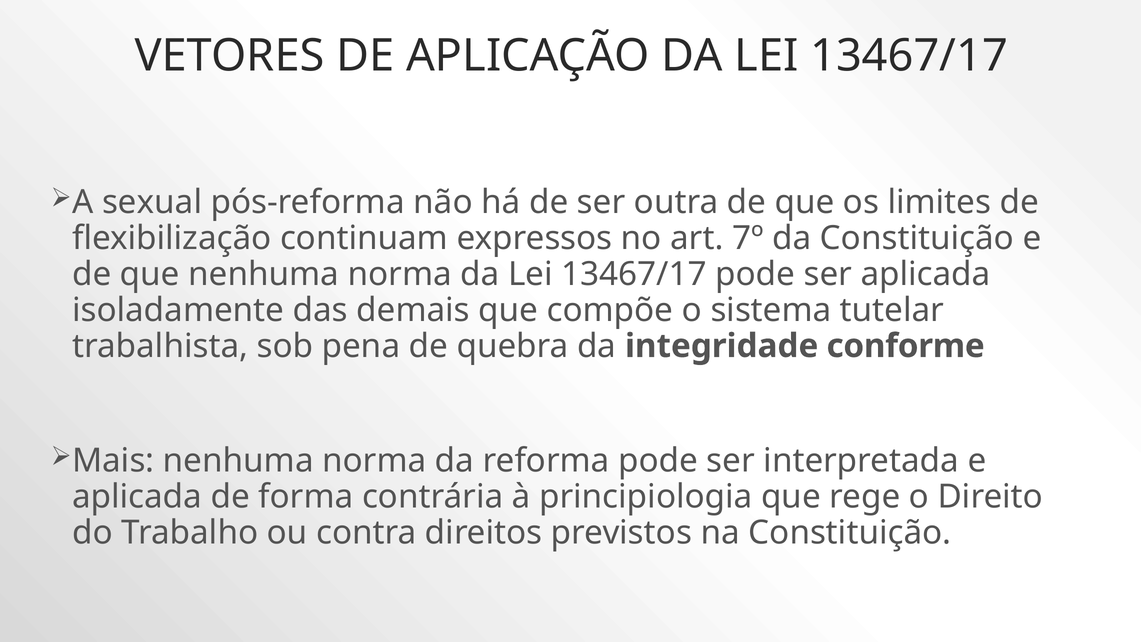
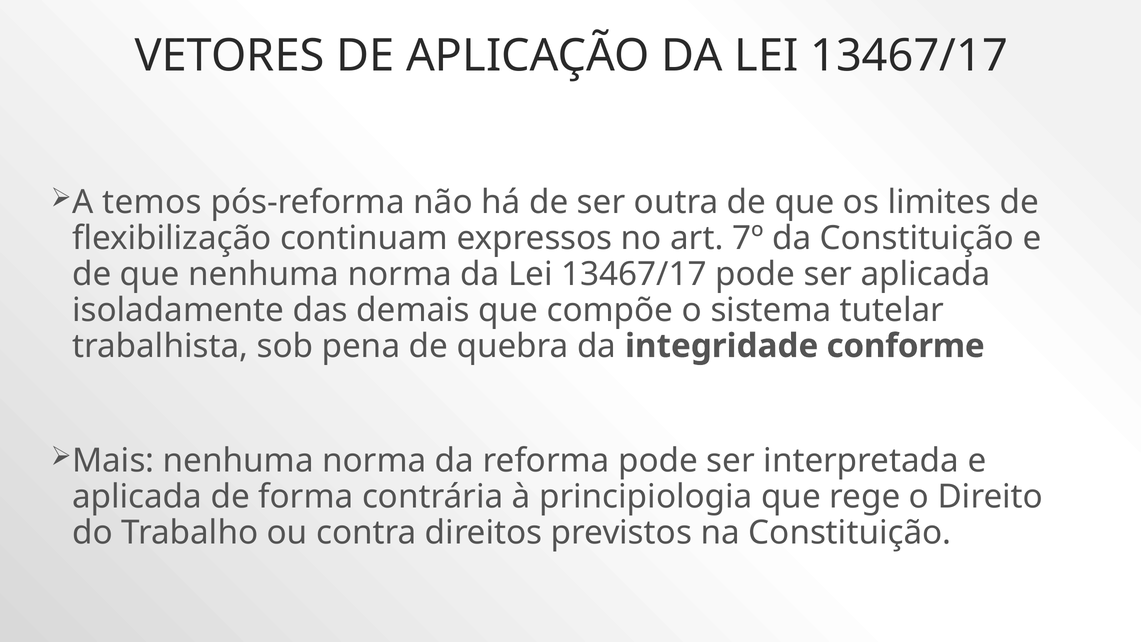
sexual: sexual -> temos (152, 202)
